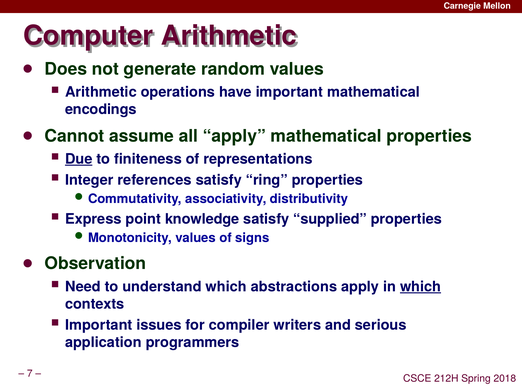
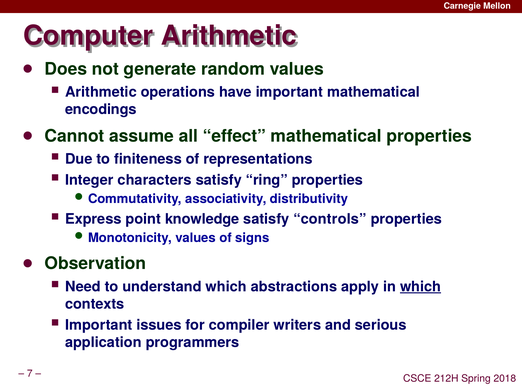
all apply: apply -> effect (234, 136)
Due underline: present -> none (79, 159)
references: references -> characters (155, 180)
supplied: supplied -> controls (330, 219)
